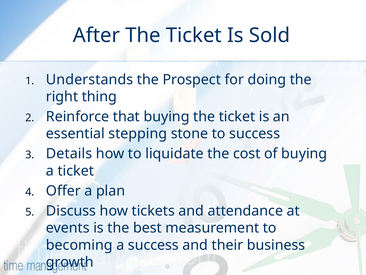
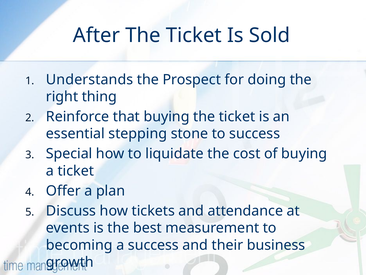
Details: Details -> Special (69, 153)
